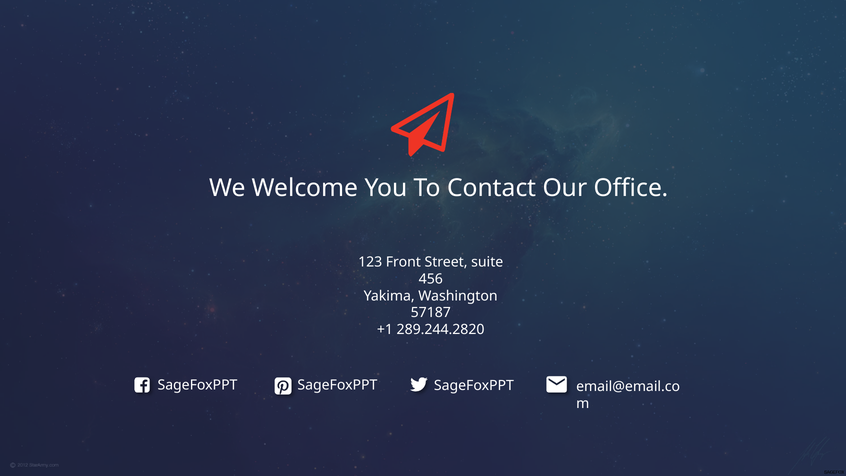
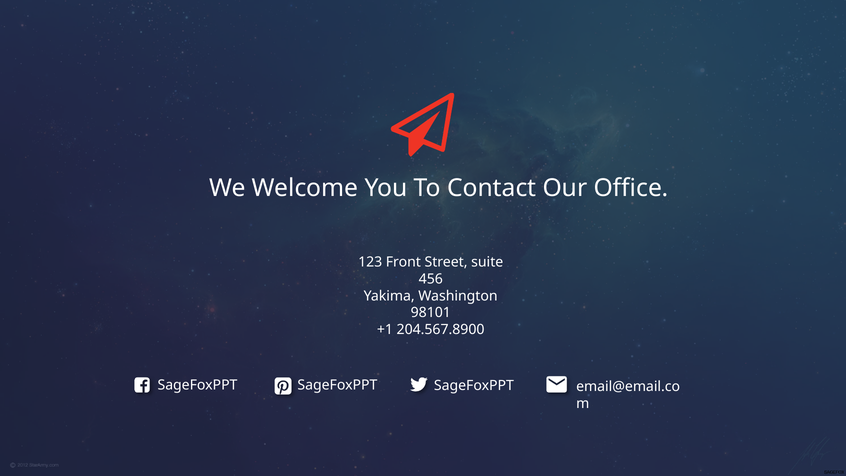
57187: 57187 -> 98101 (431, 313)
289.244.2820: 289.244.2820 -> 204.567.8900 (441, 330)
